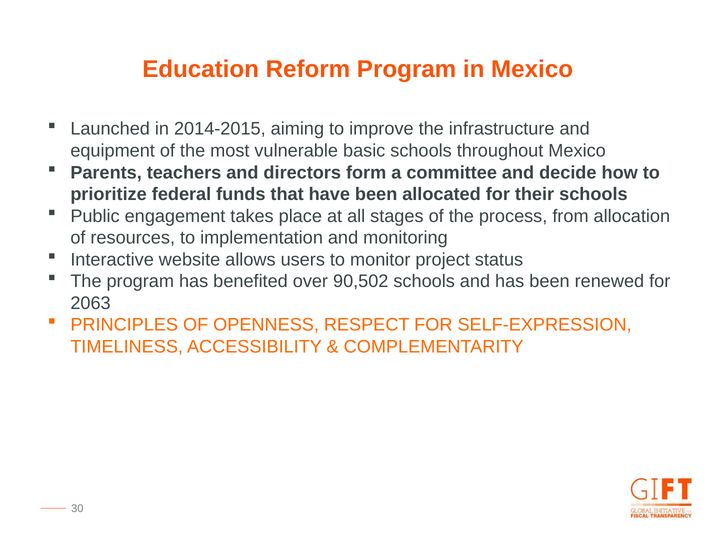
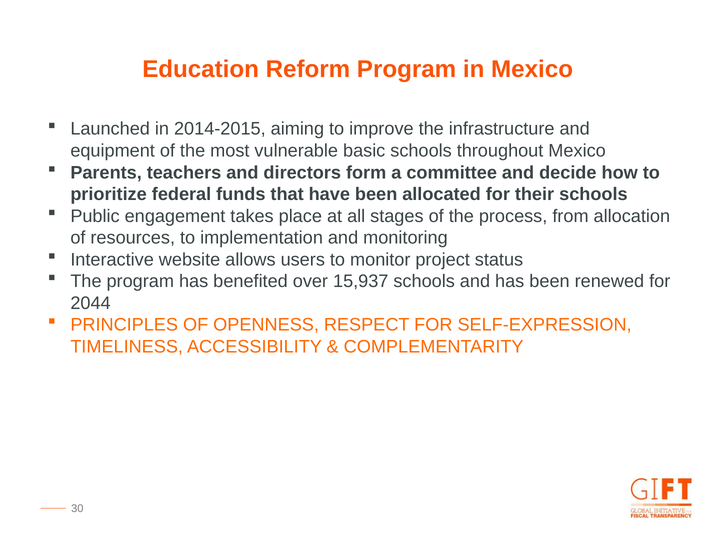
90,502: 90,502 -> 15,937 (361, 281)
2063: 2063 -> 2044 (91, 303)
